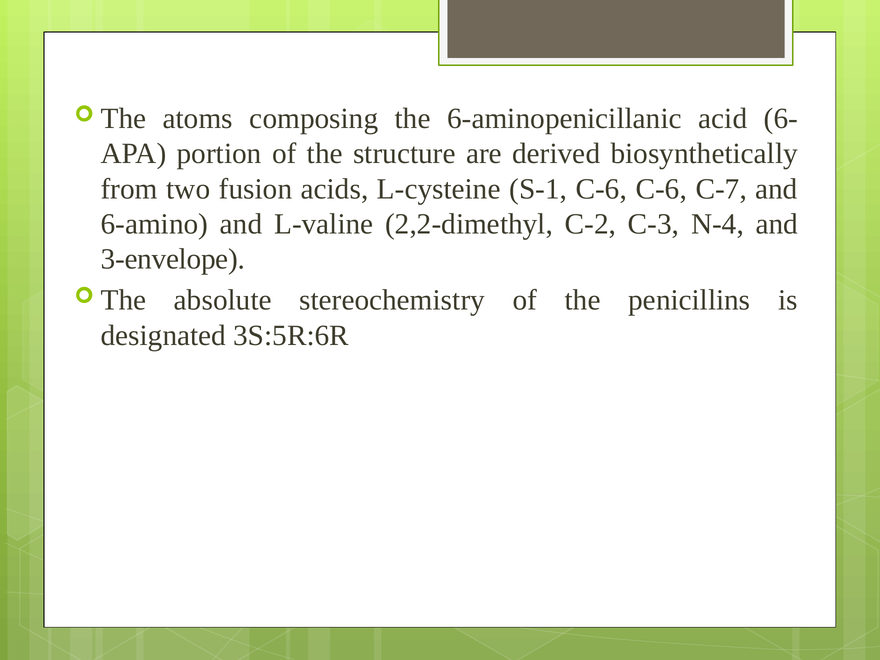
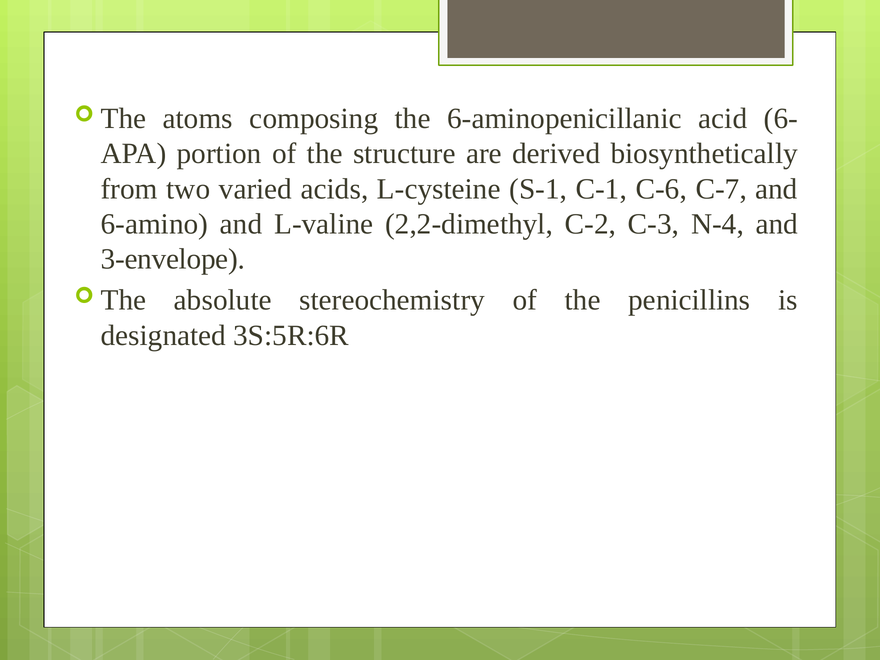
fusion: fusion -> varied (256, 189)
S-1 C-6: C-6 -> C-1 (601, 189)
